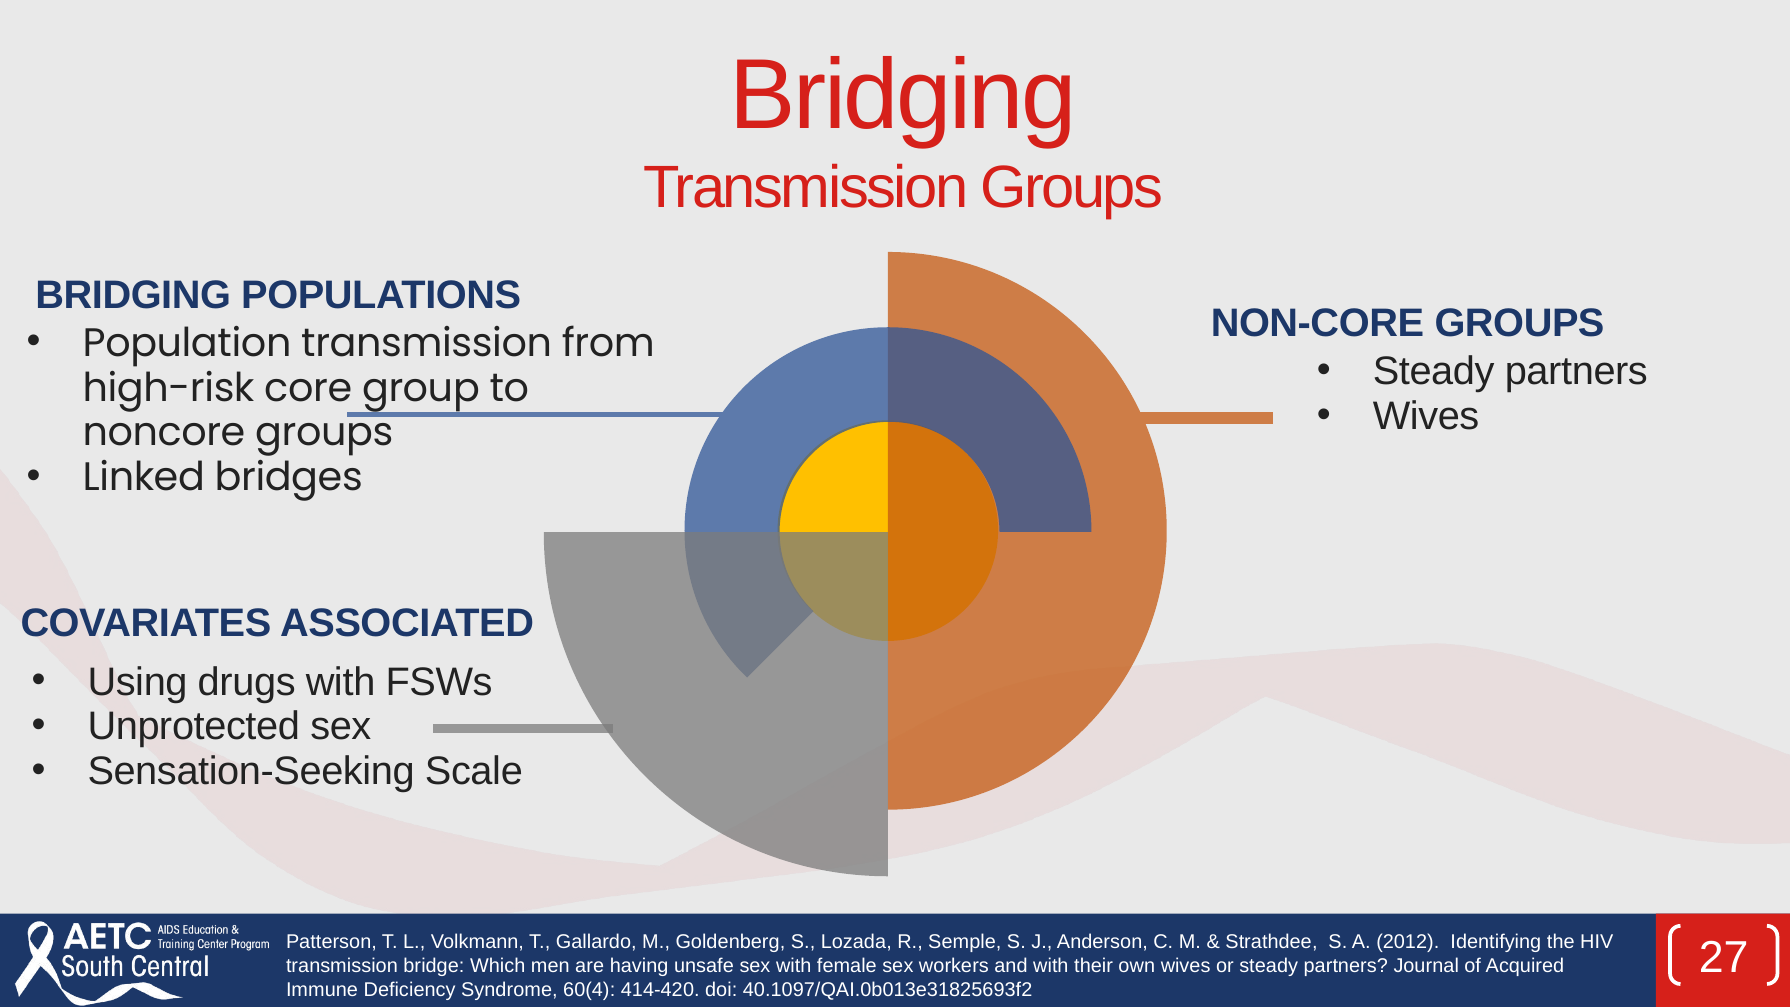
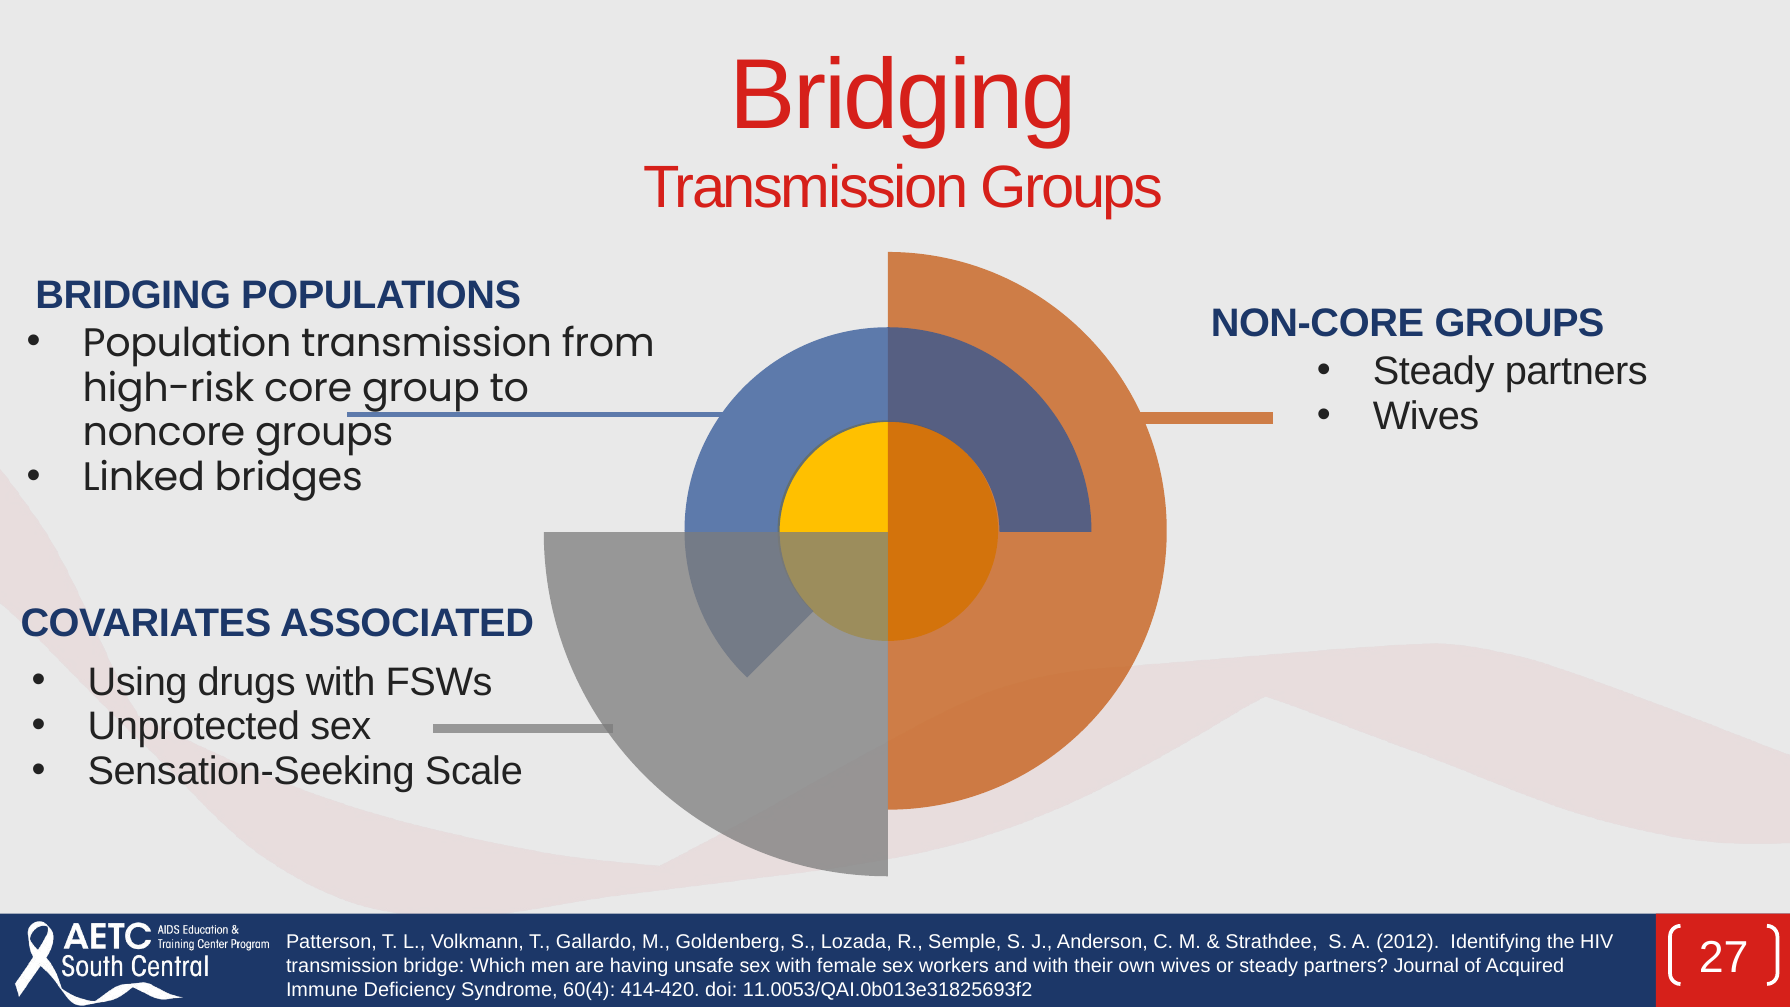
40.1097/QAI.0b013e31825693f2: 40.1097/QAI.0b013e31825693f2 -> 11.0053/QAI.0b013e31825693f2 (888, 990)
